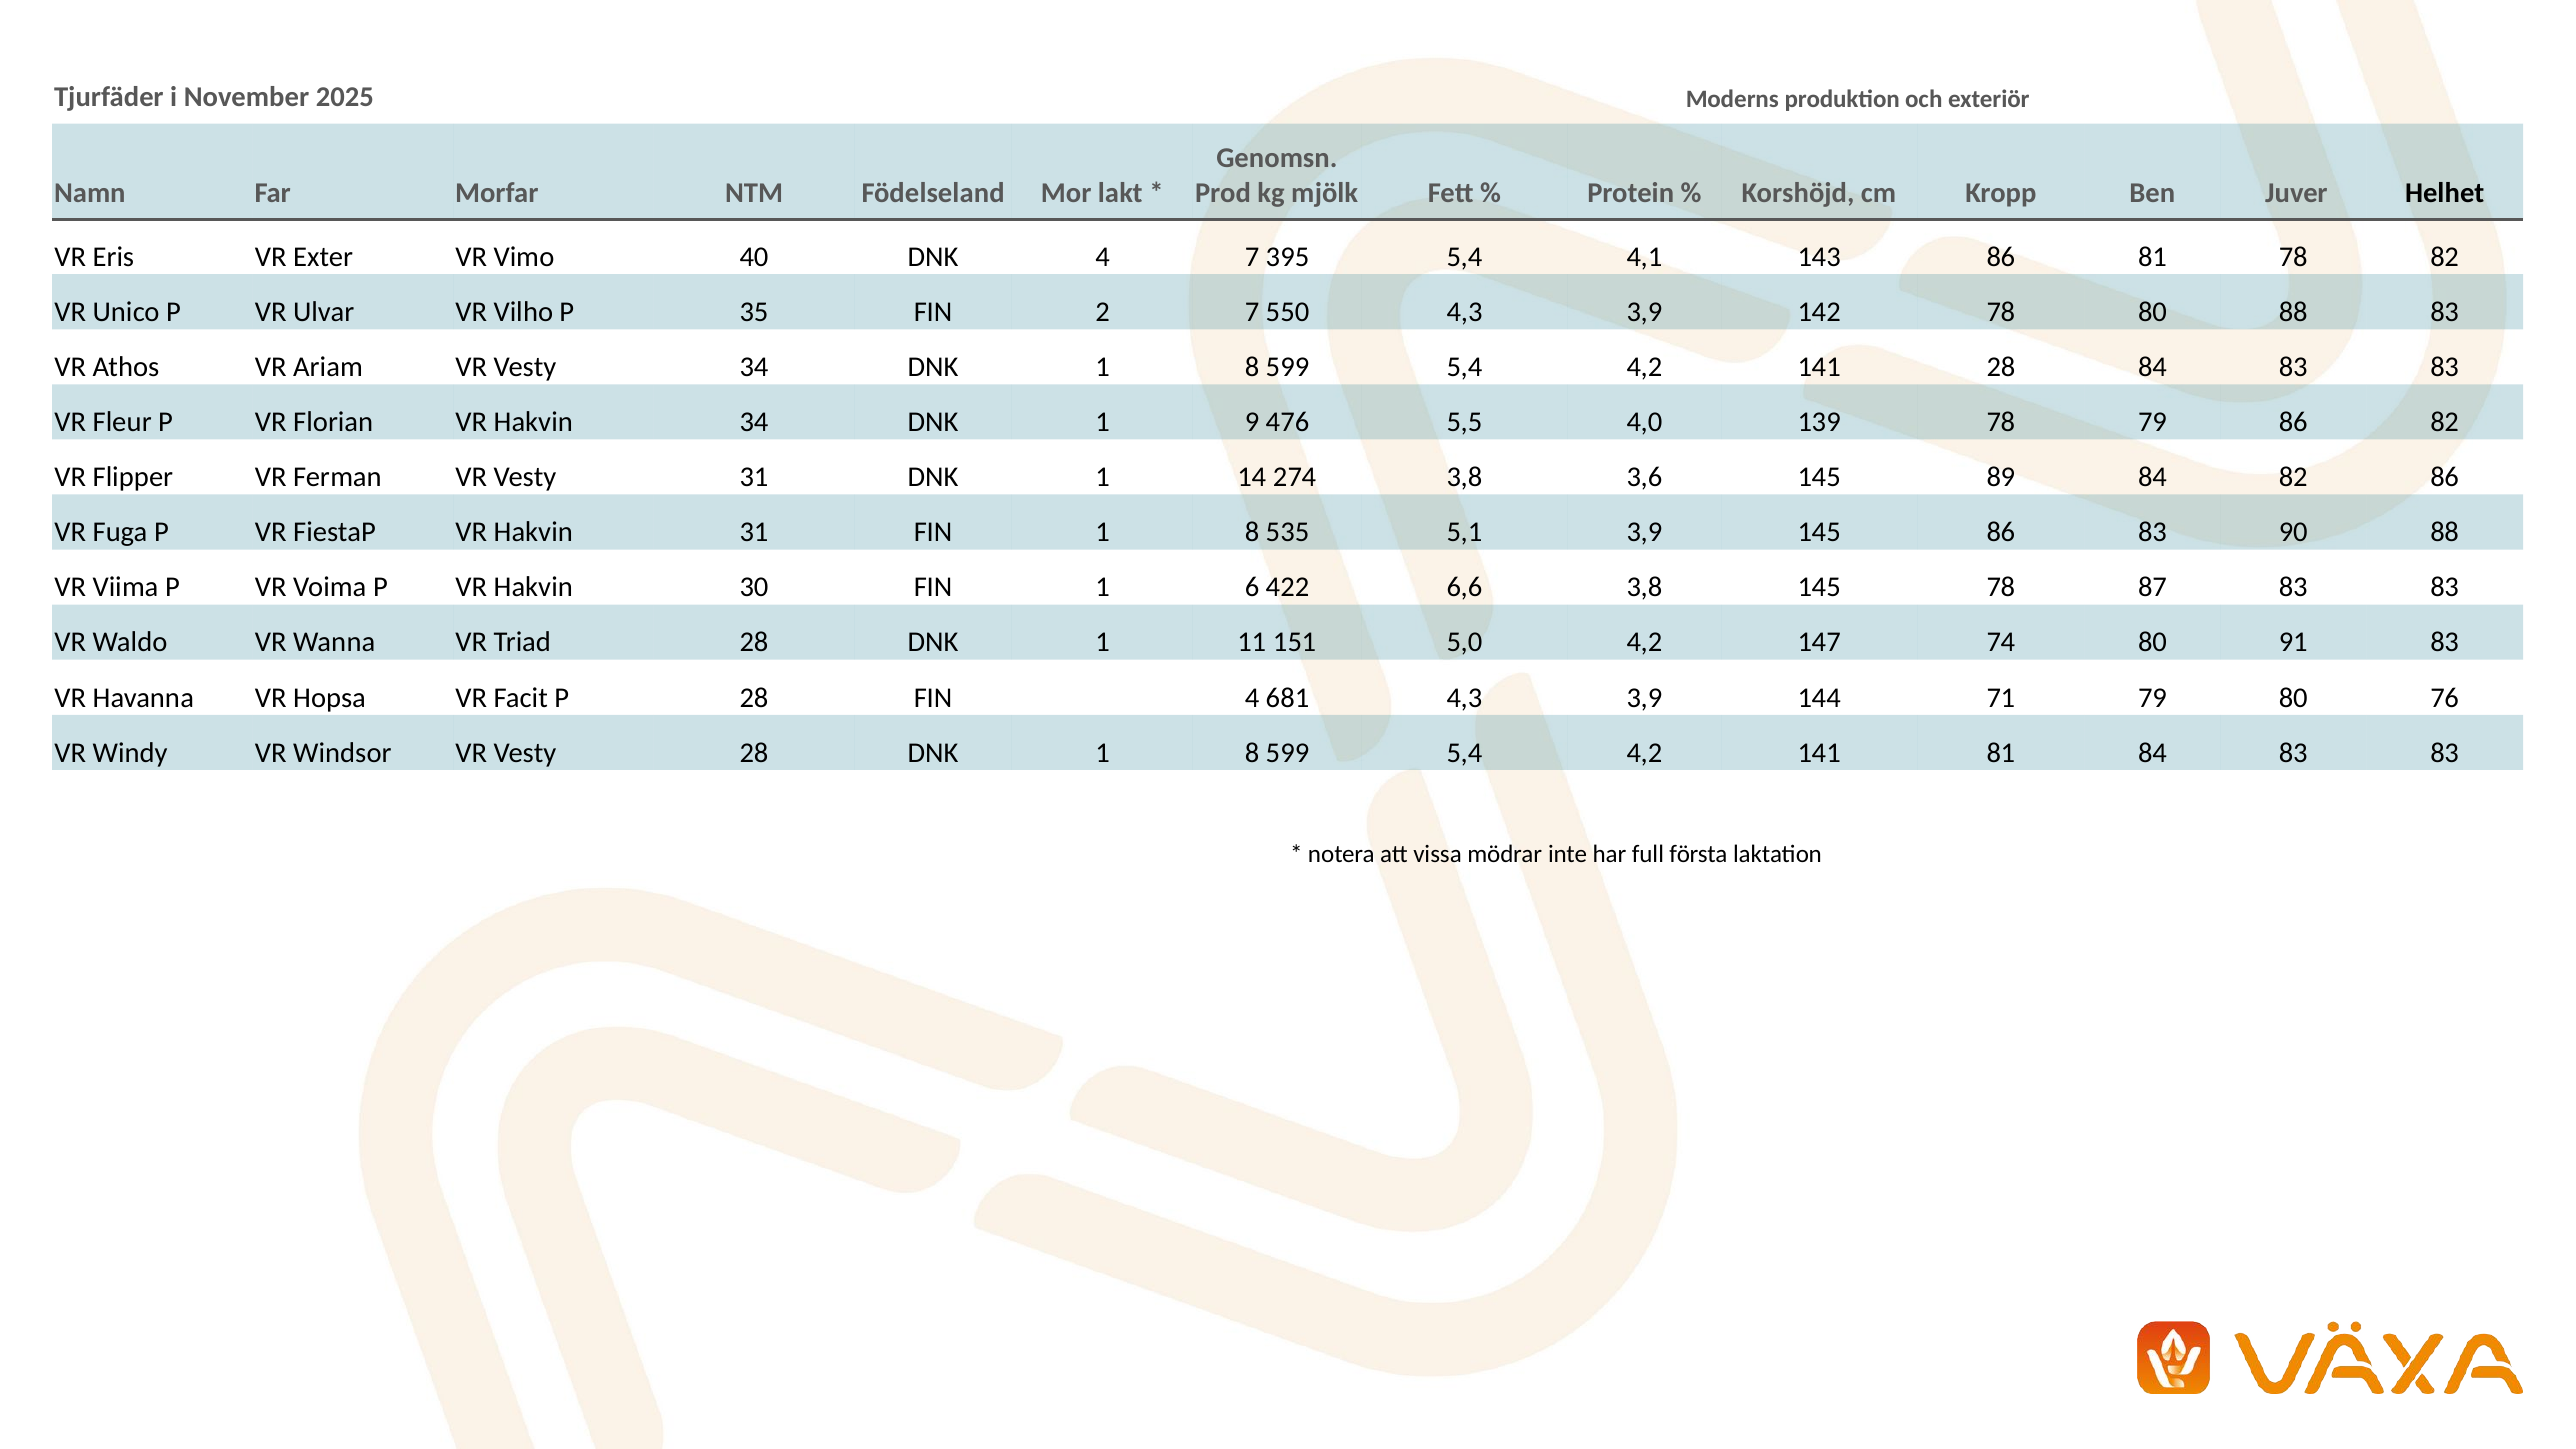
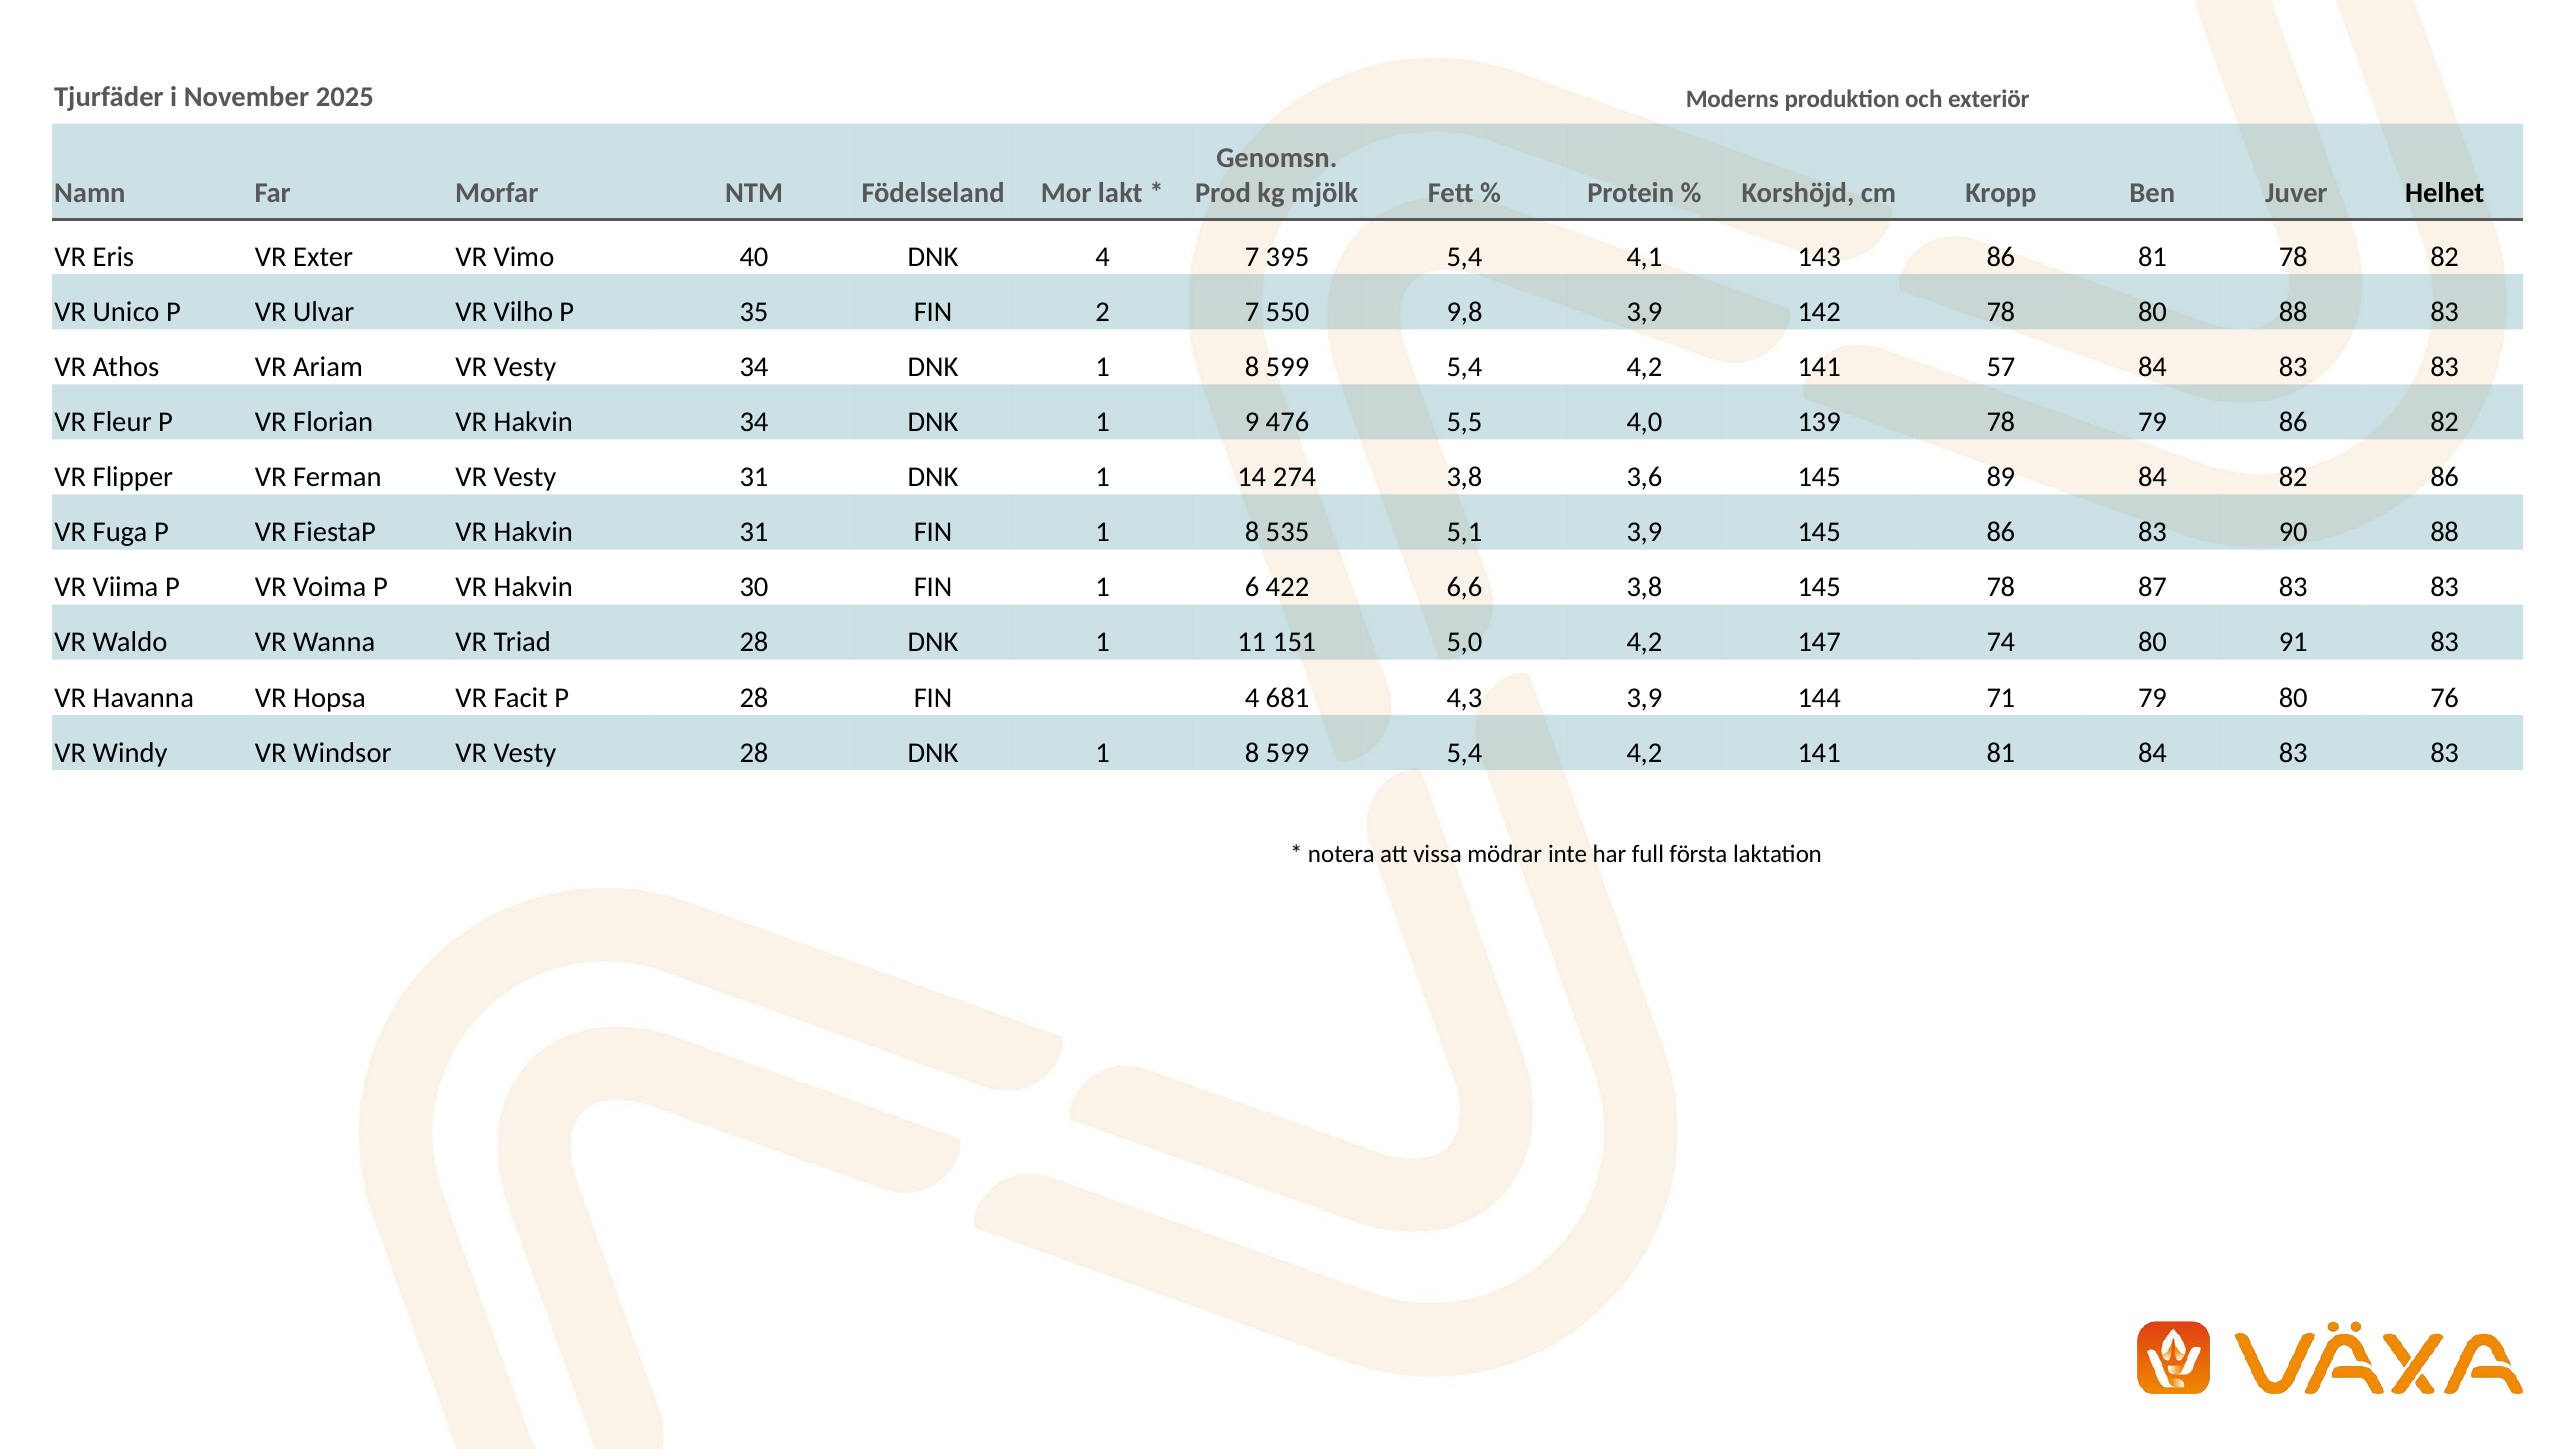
550 4,3: 4,3 -> 9,8 (1465, 312)
141 28: 28 -> 57 (2001, 367)
